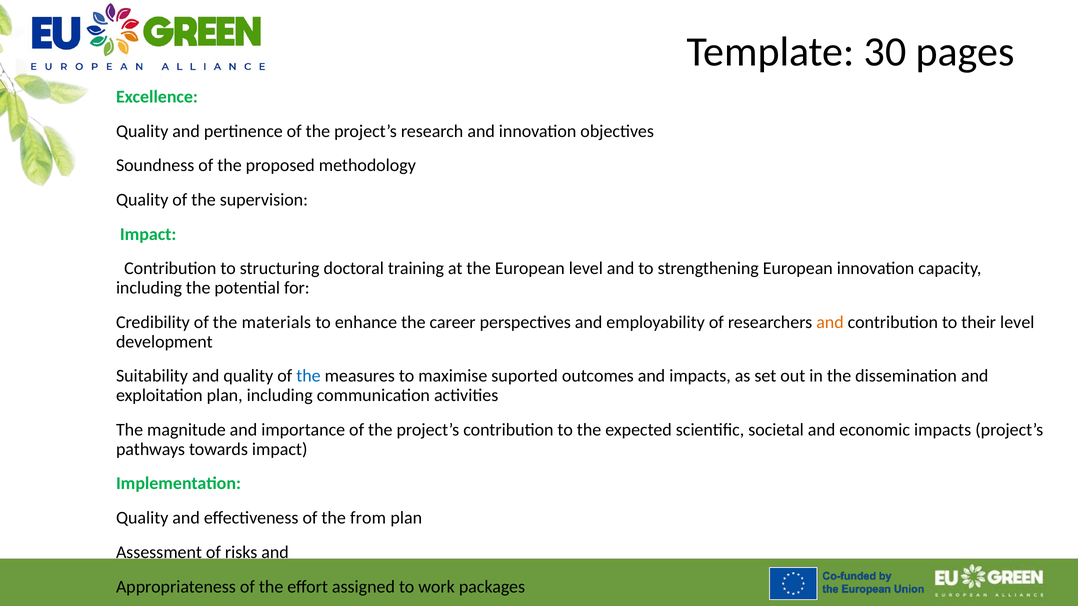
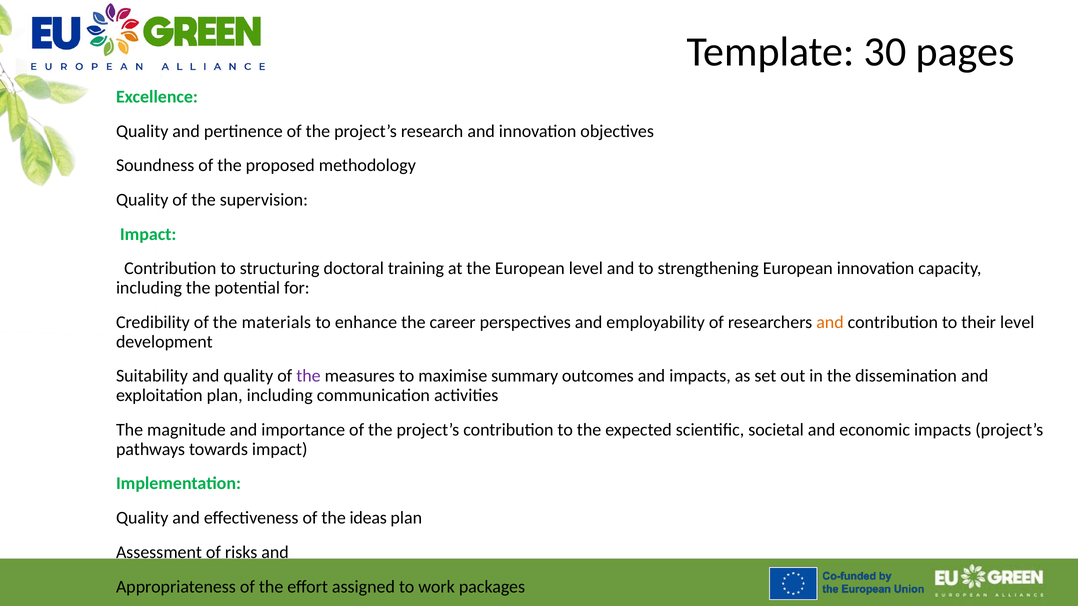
the colour: blue -> purple (309, 376)
suported: suported -> summary (525, 376)
from: from -> ideas (368, 518)
